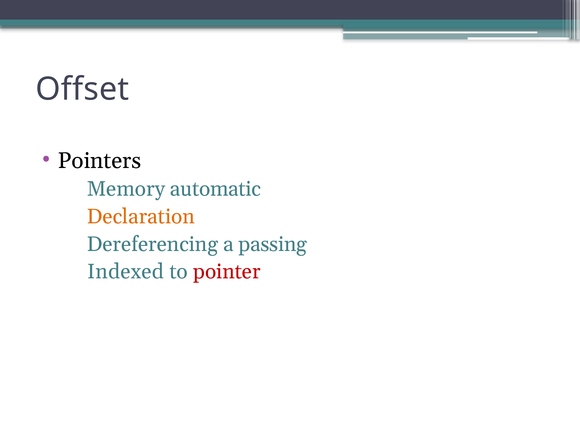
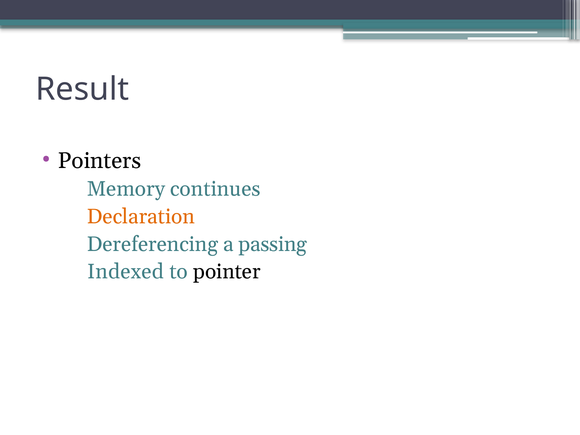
Offset: Offset -> Result (82, 89)
automatic: automatic -> continues (215, 189)
pointer colour: red -> black (227, 272)
